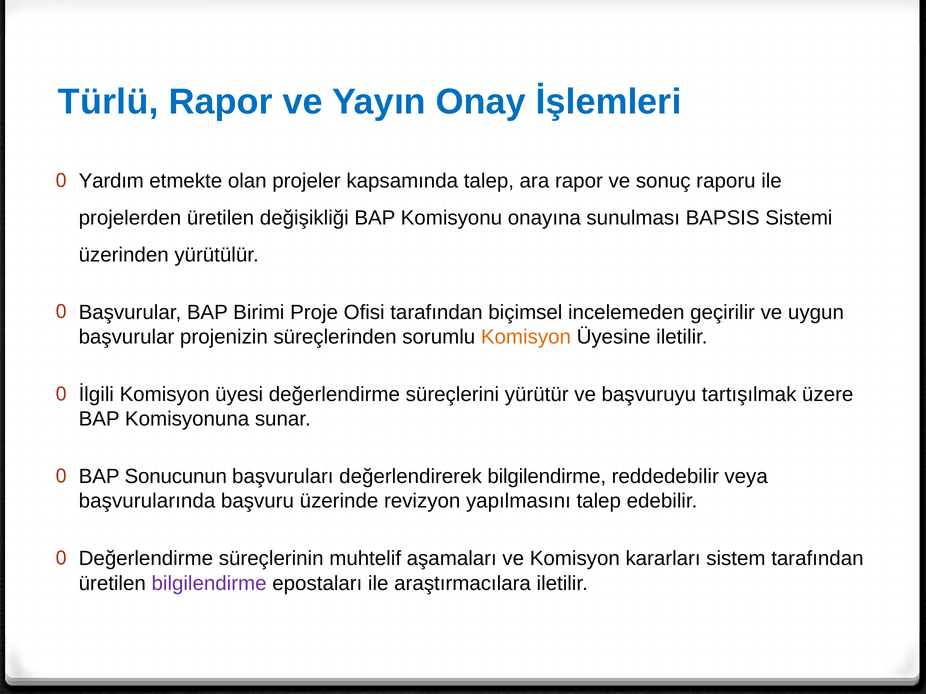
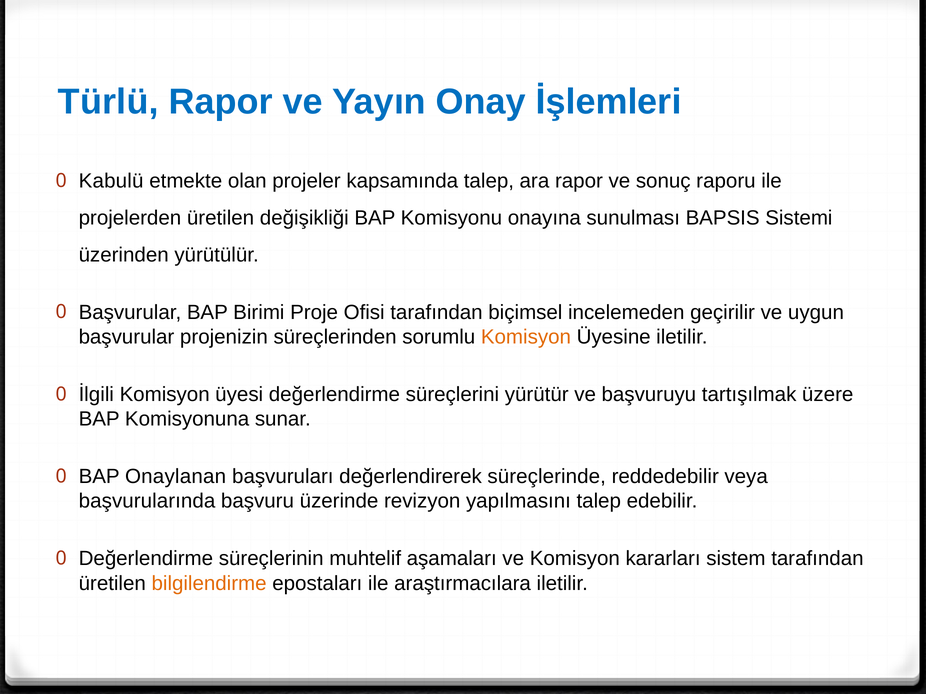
Yardım: Yardım -> Kabulü (111, 181)
Sonucunun: Sonucunun -> Onaylanan (176, 477)
değerlendirerek bilgilendirme: bilgilendirme -> süreçlerinde (547, 477)
bilgilendirme colour: purple -> orange (209, 584)
